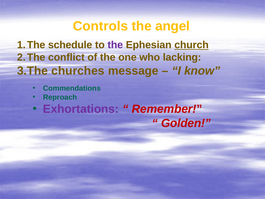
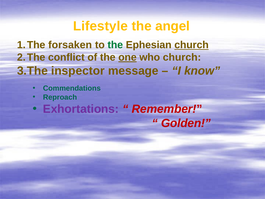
Controls: Controls -> Lifestyle (100, 26)
schedule: schedule -> forsaken (70, 45)
the colour: purple -> green (115, 45)
one underline: none -> present (127, 57)
who lacking: lacking -> church (182, 57)
churches: churches -> inspector (78, 71)
